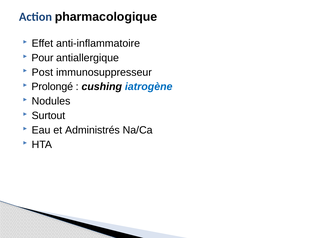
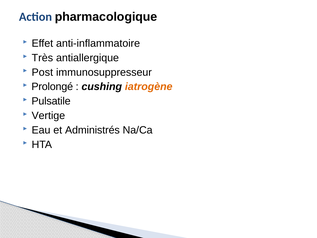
Pour: Pour -> Très (42, 58)
iatrogène colour: blue -> orange (149, 87)
Nodules: Nodules -> Pulsatile (51, 101)
Surtout: Surtout -> Vertige (48, 116)
